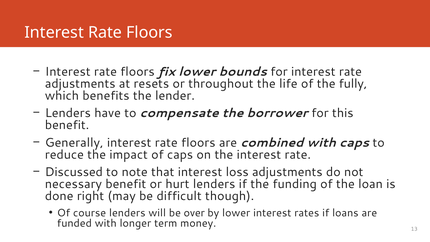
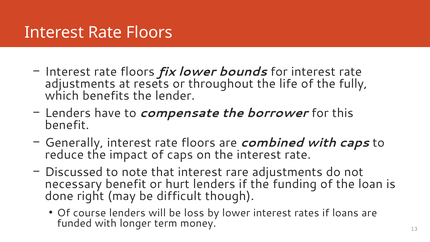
loss: loss -> rare (237, 172)
over: over -> loss (194, 213)
